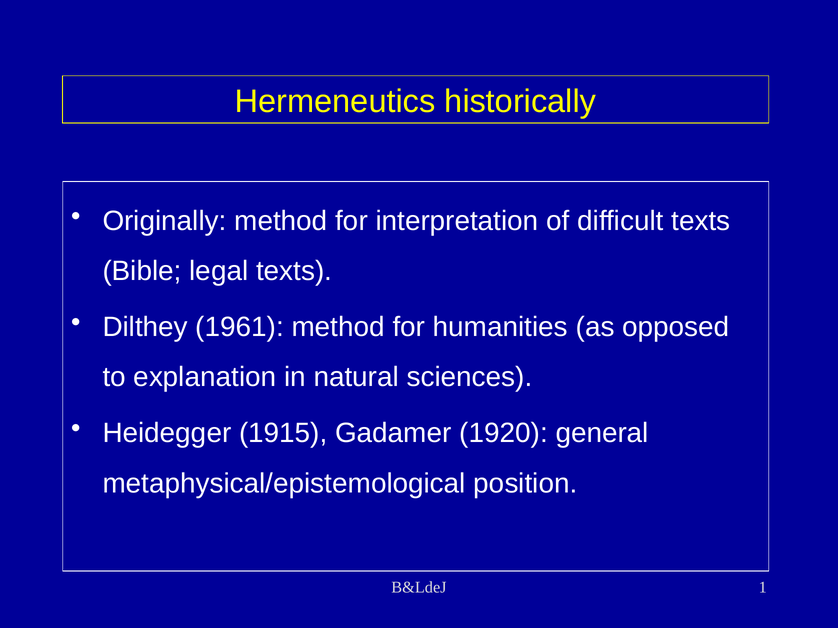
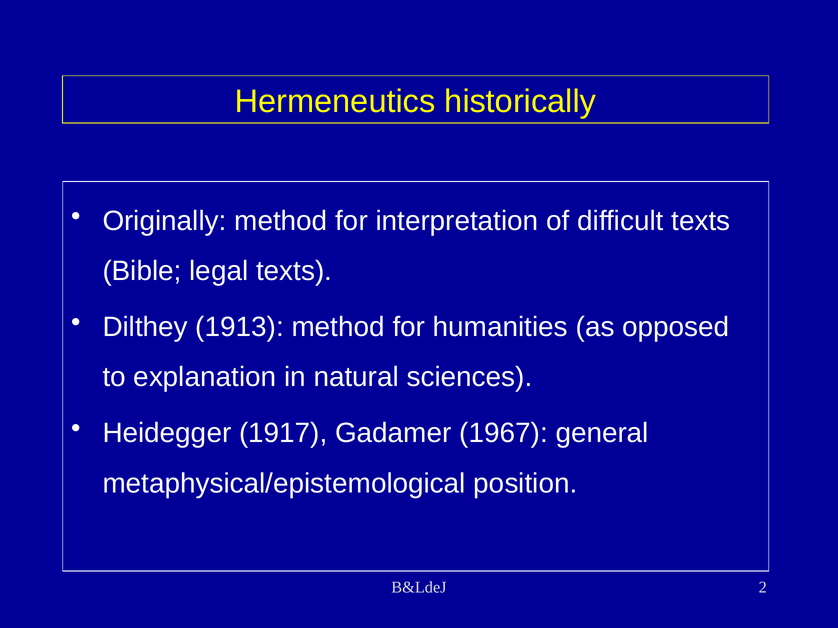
1961: 1961 -> 1913 (240, 327)
1915: 1915 -> 1917 (283, 433)
1920: 1920 -> 1967 (504, 433)
1: 1 -> 2 (763, 588)
